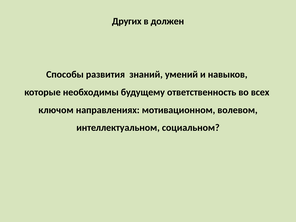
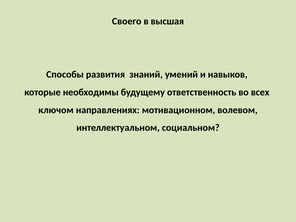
Других: Других -> Своего (127, 21)
должен: должен -> высшая (167, 21)
